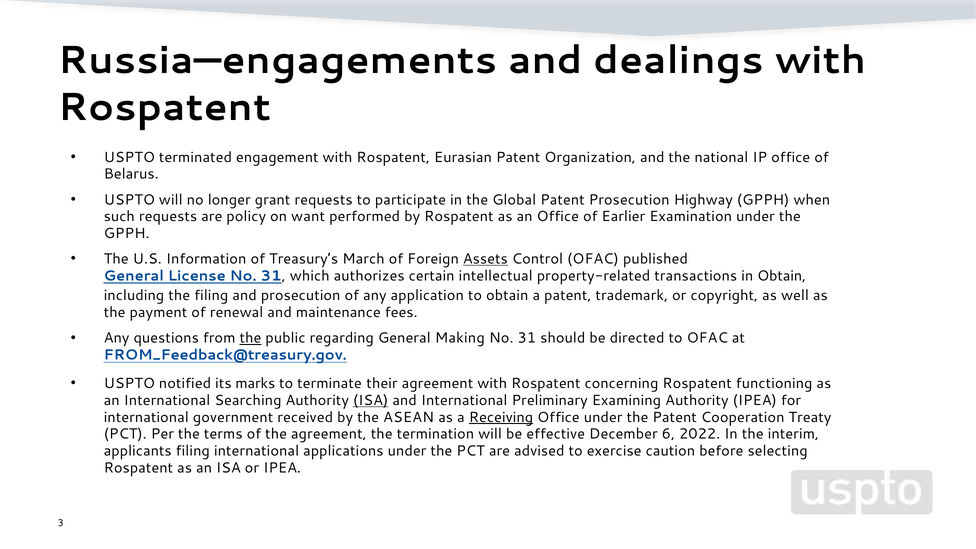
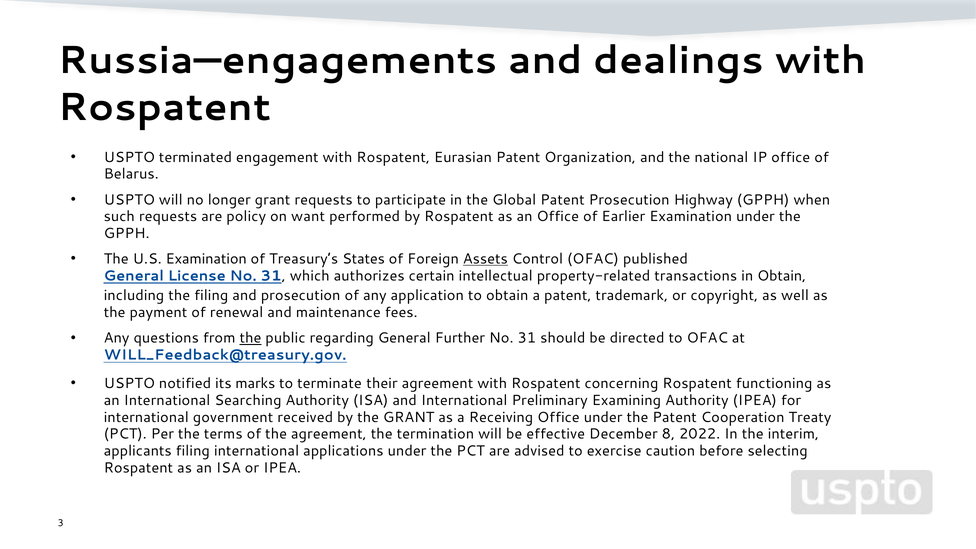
U.S Information: Information -> Examination (206, 259)
March: March -> States (364, 259)
Making: Making -> Further (460, 338)
FROM_Feedback@treasury.gov: FROM_Feedback@treasury.gov -> WILL_Feedback@treasury.gov (225, 355)
ISA underline: present -> none (371, 400)
the ASEAN: ASEAN -> GRANT (409, 417)
Receiving underline: present -> none (501, 417)
6: 6 -> 8 (668, 434)
